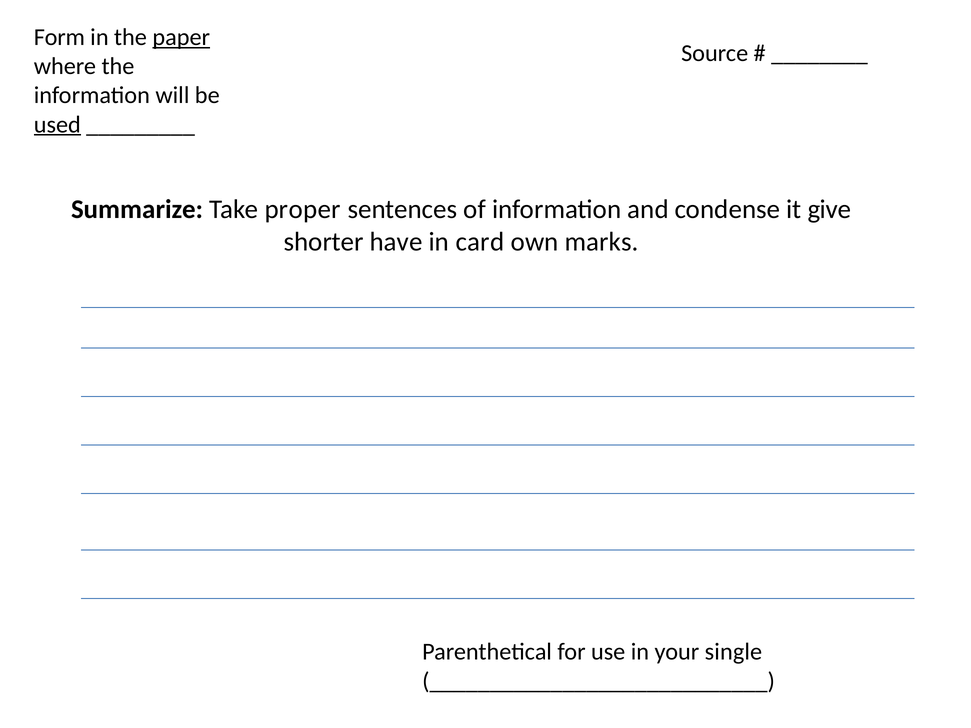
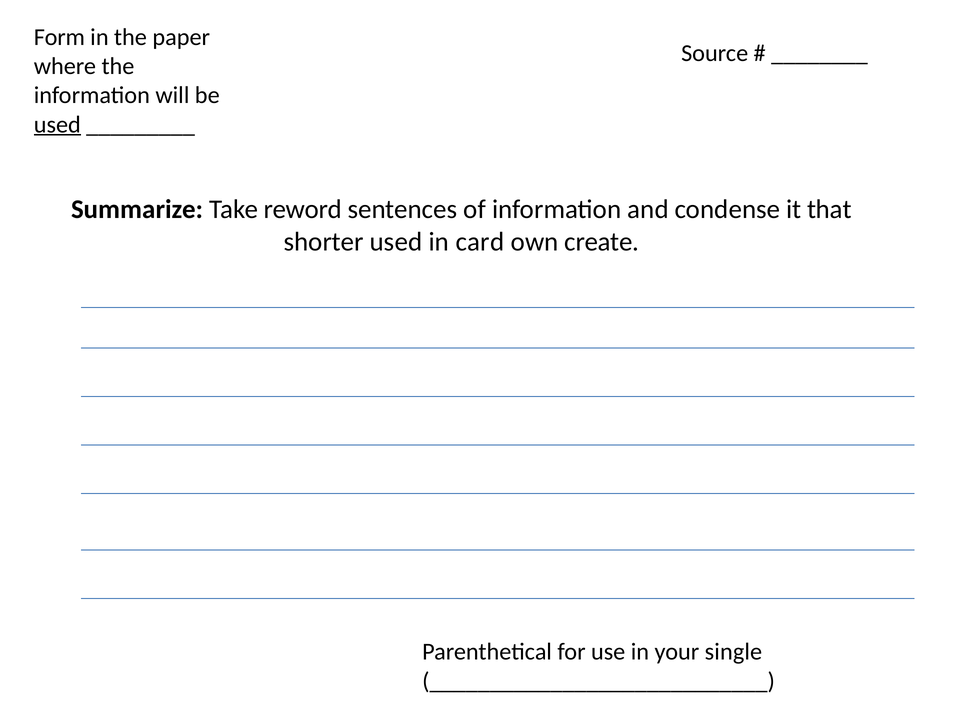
paper underline: present -> none (181, 37)
proper: proper -> reword (303, 209)
give: give -> that (829, 209)
shorter have: have -> used (396, 242)
marks: marks -> create (602, 242)
